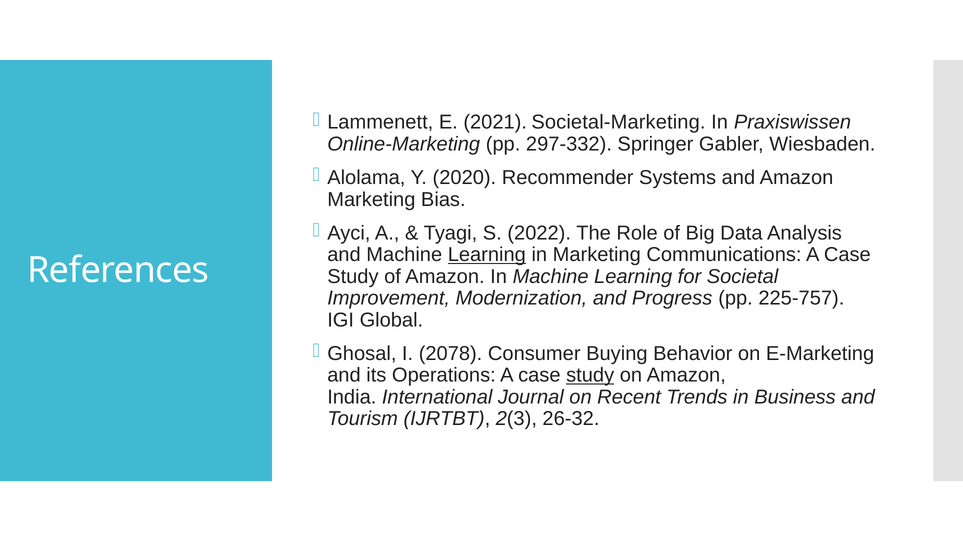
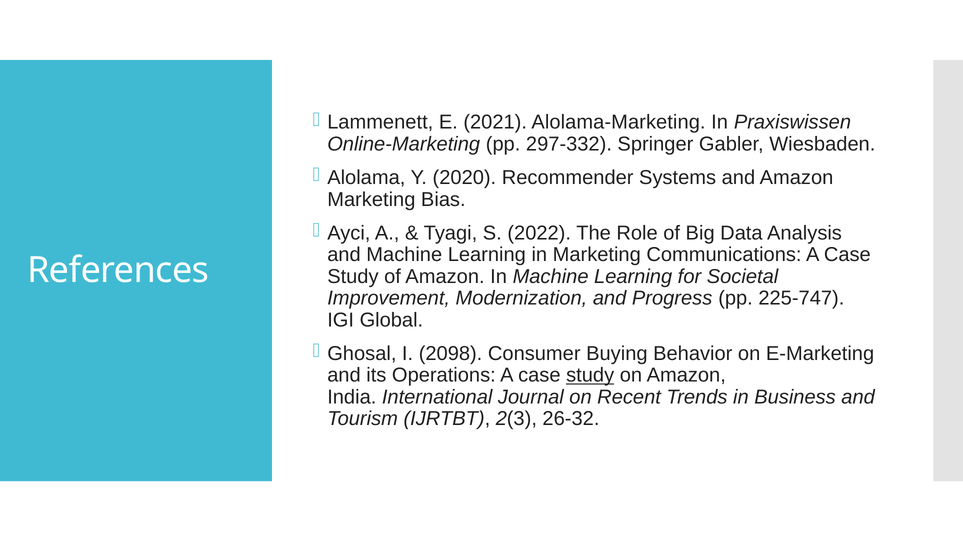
Societal-Marketing: Societal-Marketing -> Alolama-Marketing (619, 122)
Learning underline: present -> none (487, 255)
225-757: 225-757 -> 225-747 (801, 298)
2078: 2078 -> 2098 (451, 353)
